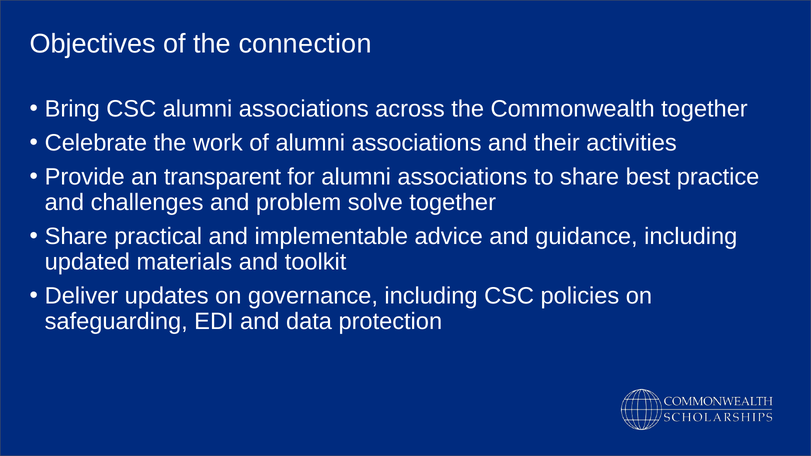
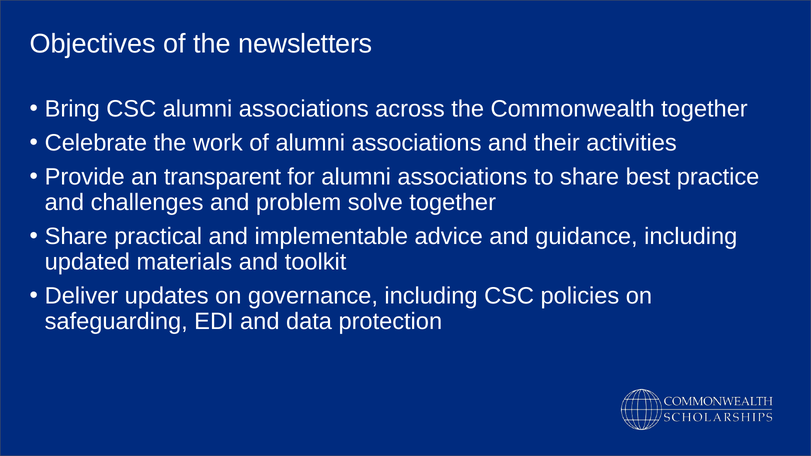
connection: connection -> newsletters (305, 44)
